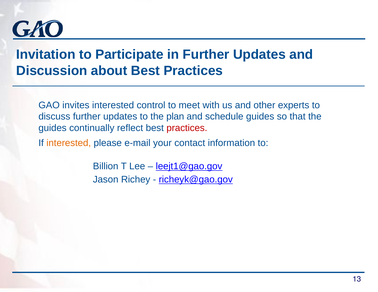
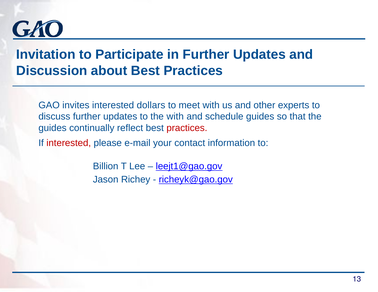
control: control -> dollars (151, 105)
the plan: plan -> with (175, 117)
interested colour: orange -> red (69, 143)
